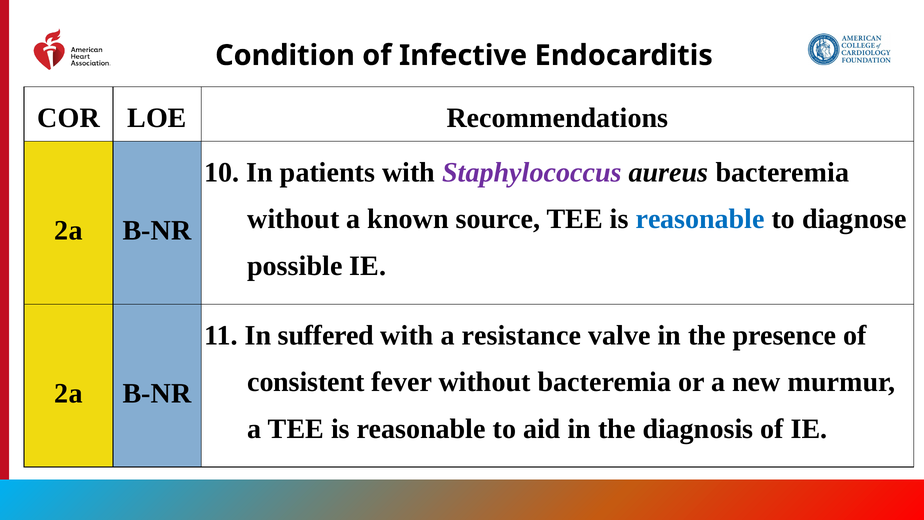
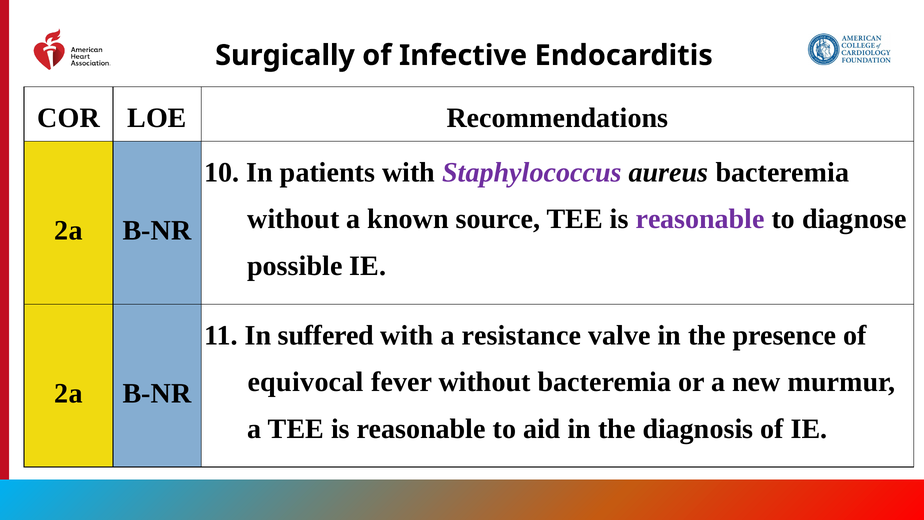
Condition: Condition -> Surgically (285, 55)
reasonable colour: blue -> purple (700, 219)
consistent: consistent -> equivocal (306, 382)
